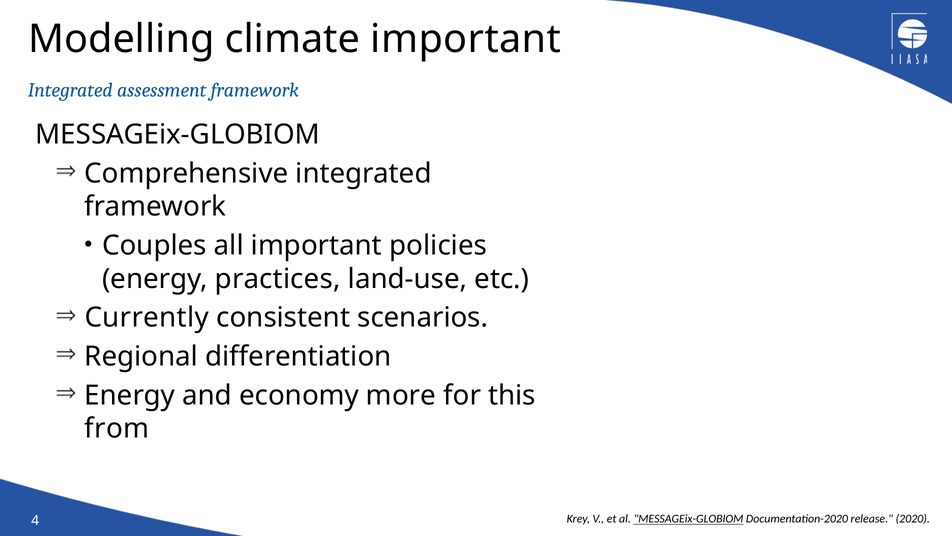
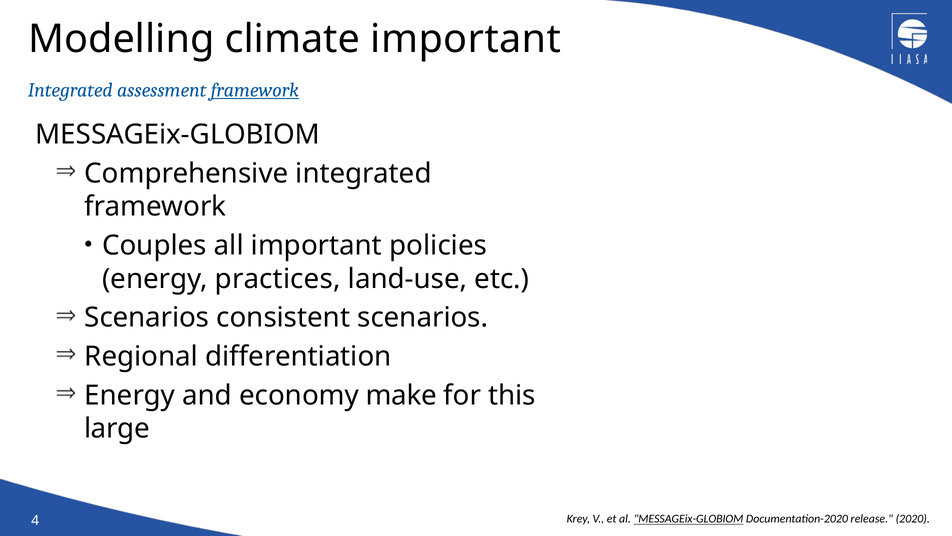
framework underline: none -> present (255, 90)
Currently: Currently -> Scenarios (147, 317)
more: more -> make (401, 395)
from: from -> large (117, 428)
